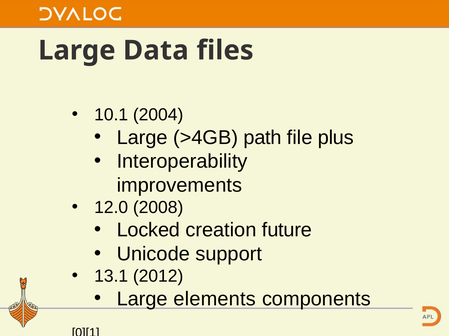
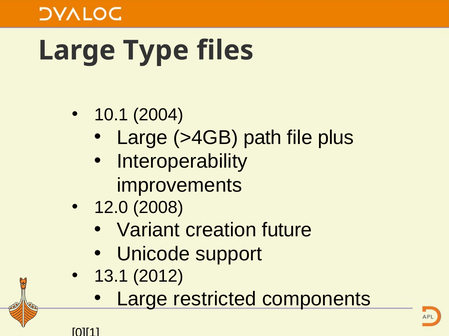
Data: Data -> Type (156, 51)
Locked: Locked -> Variant (148, 231)
elements: elements -> restricted (215, 299)
